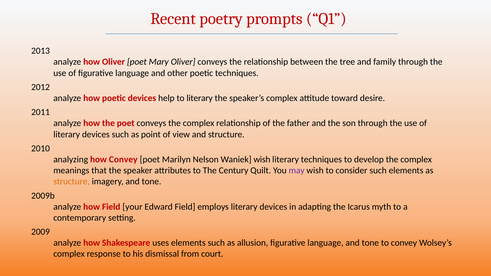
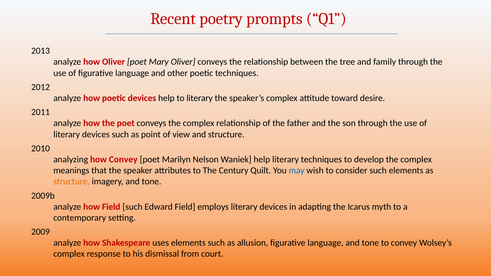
Waniek wish: wish -> help (262, 160)
may colour: purple -> blue (297, 171)
Field your: your -> such (132, 207)
